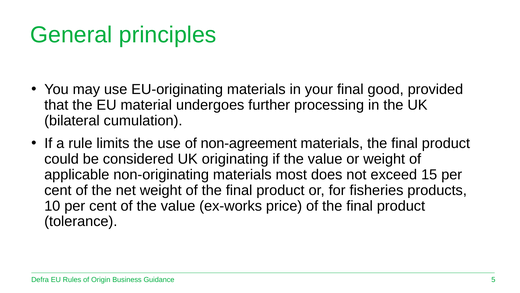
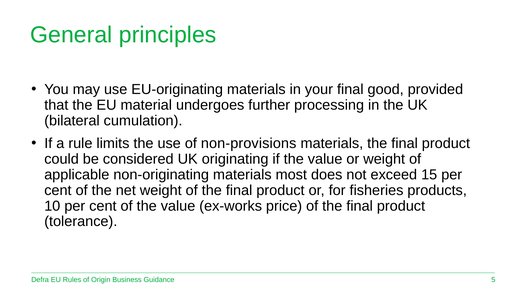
non-agreement: non-agreement -> non-provisions (249, 143)
